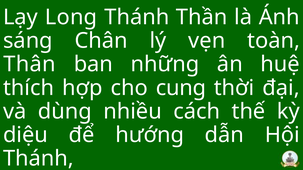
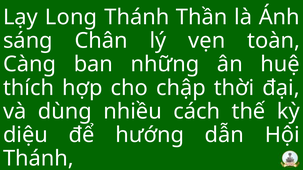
Thân: Thân -> Càng (30, 64)
cung: cung -> chập (181, 88)
